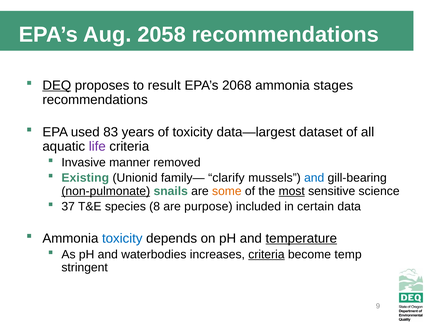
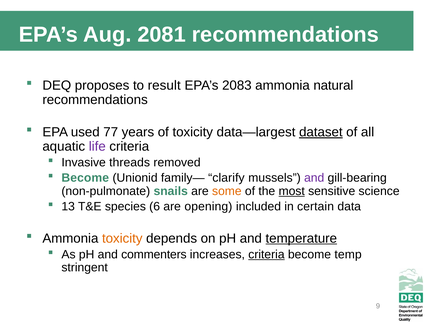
2058: 2058 -> 2081 (162, 35)
DEQ underline: present -> none (57, 85)
2068: 2068 -> 2083 (237, 85)
stages: stages -> natural (333, 85)
83: 83 -> 77 (111, 132)
dataset underline: none -> present (321, 132)
manner: manner -> threads (130, 163)
Existing: Existing -> Become (85, 178)
and colour: blue -> purple (314, 178)
non-pulmonate underline: present -> none (106, 191)
37: 37 -> 13 (68, 207)
8: 8 -> 6 (155, 207)
purpose: purpose -> opening (208, 207)
toxicity colour: blue -> orange (122, 239)
waterbodies: waterbodies -> commenters (154, 255)
